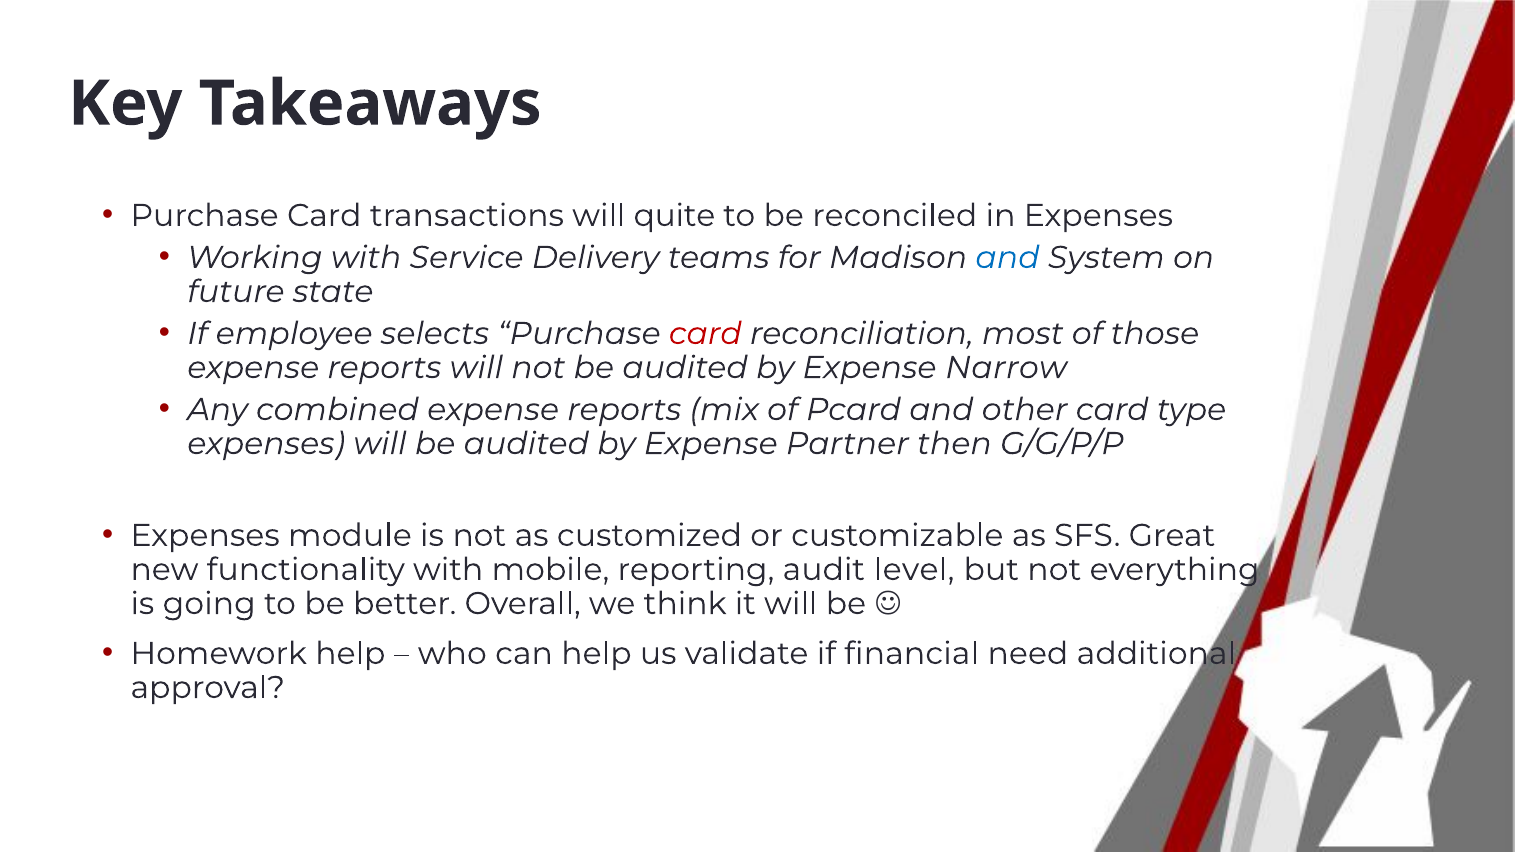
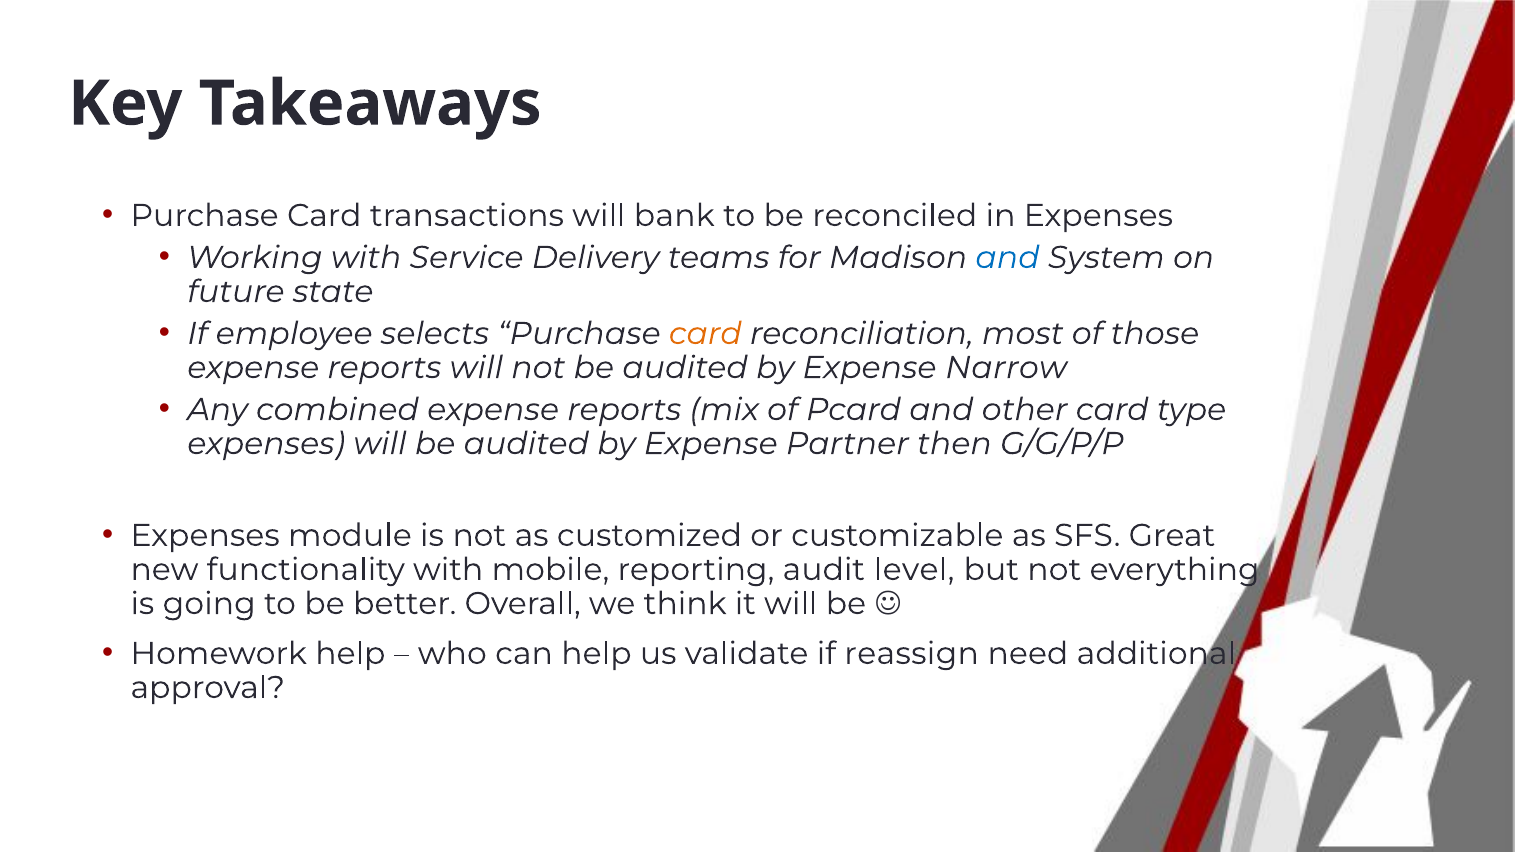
quite: quite -> bank (674, 216)
card colour: red -> orange (705, 334)
financial: financial -> reassign (912, 654)
